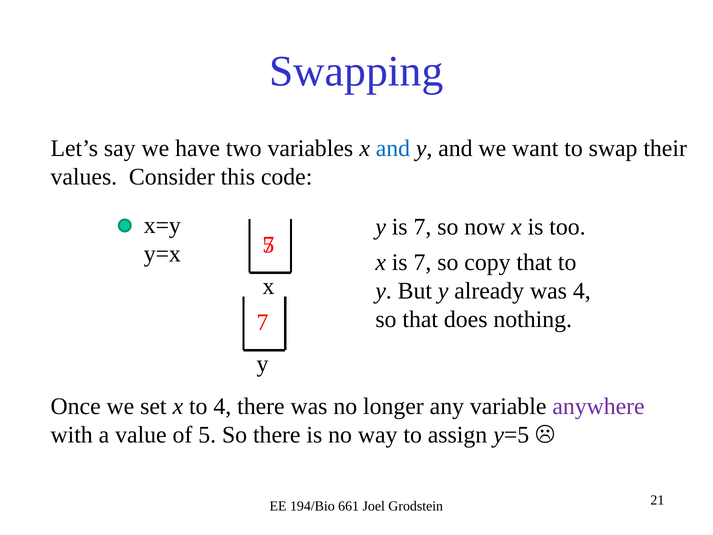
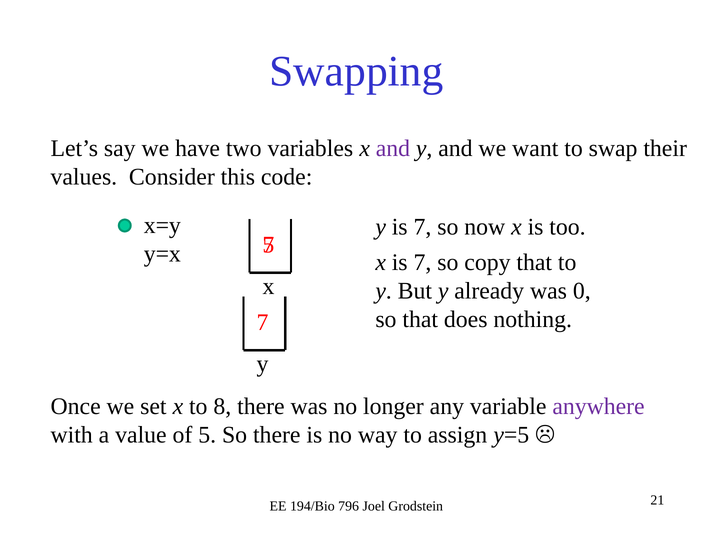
and colour: blue -> purple (393, 148)
was 4: 4 -> 0 (582, 291)
to 4: 4 -> 8 (222, 406)
661: 661 -> 796 (349, 506)
